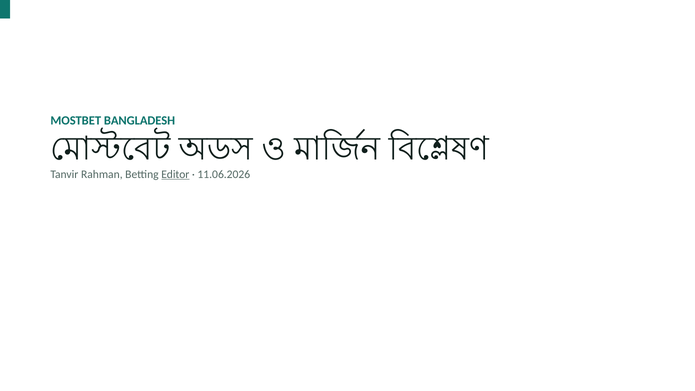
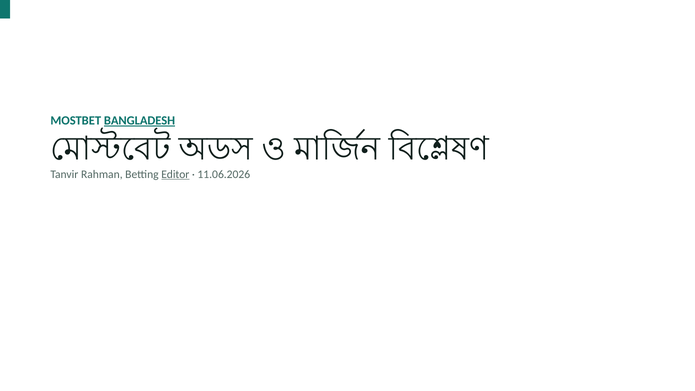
BANGLADESH underline: none -> present (140, 120)
